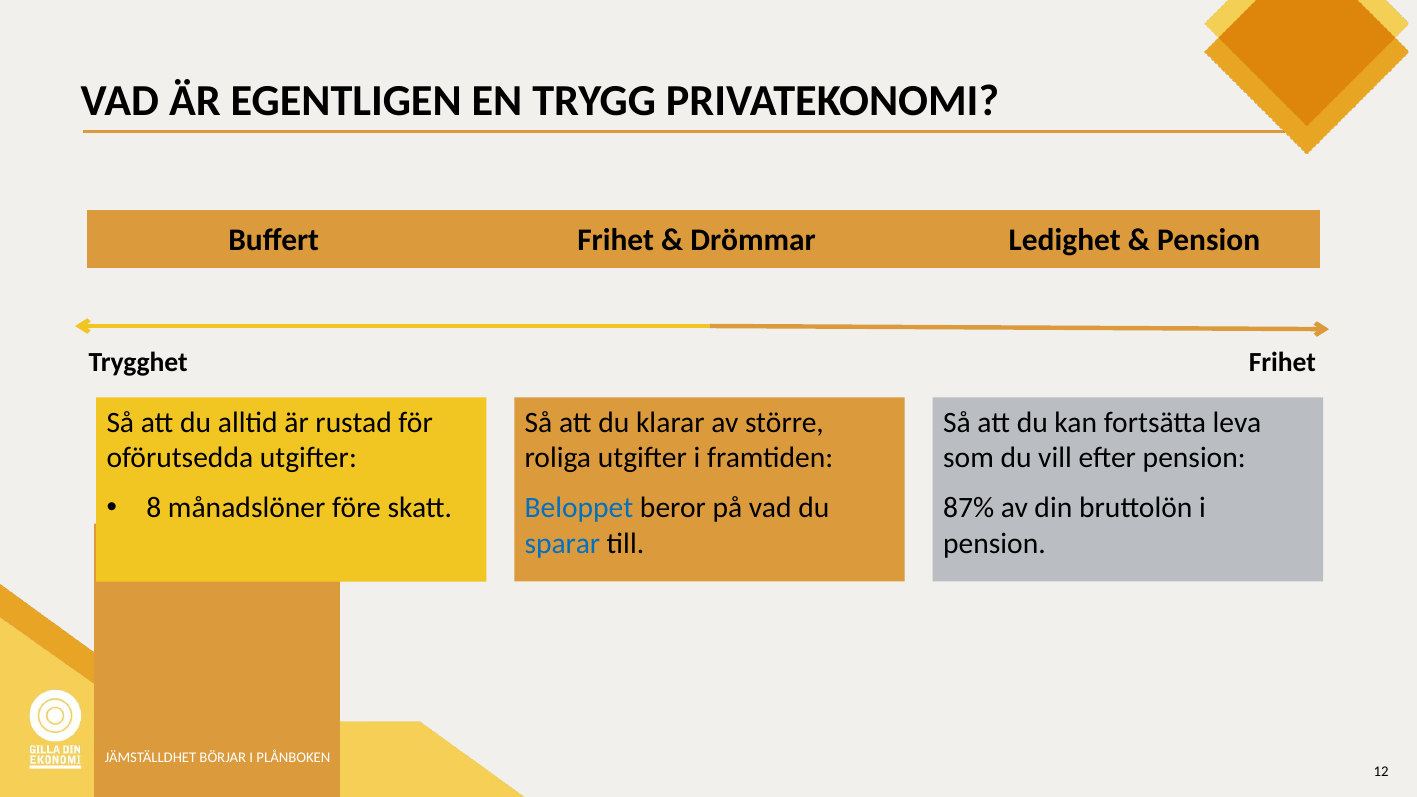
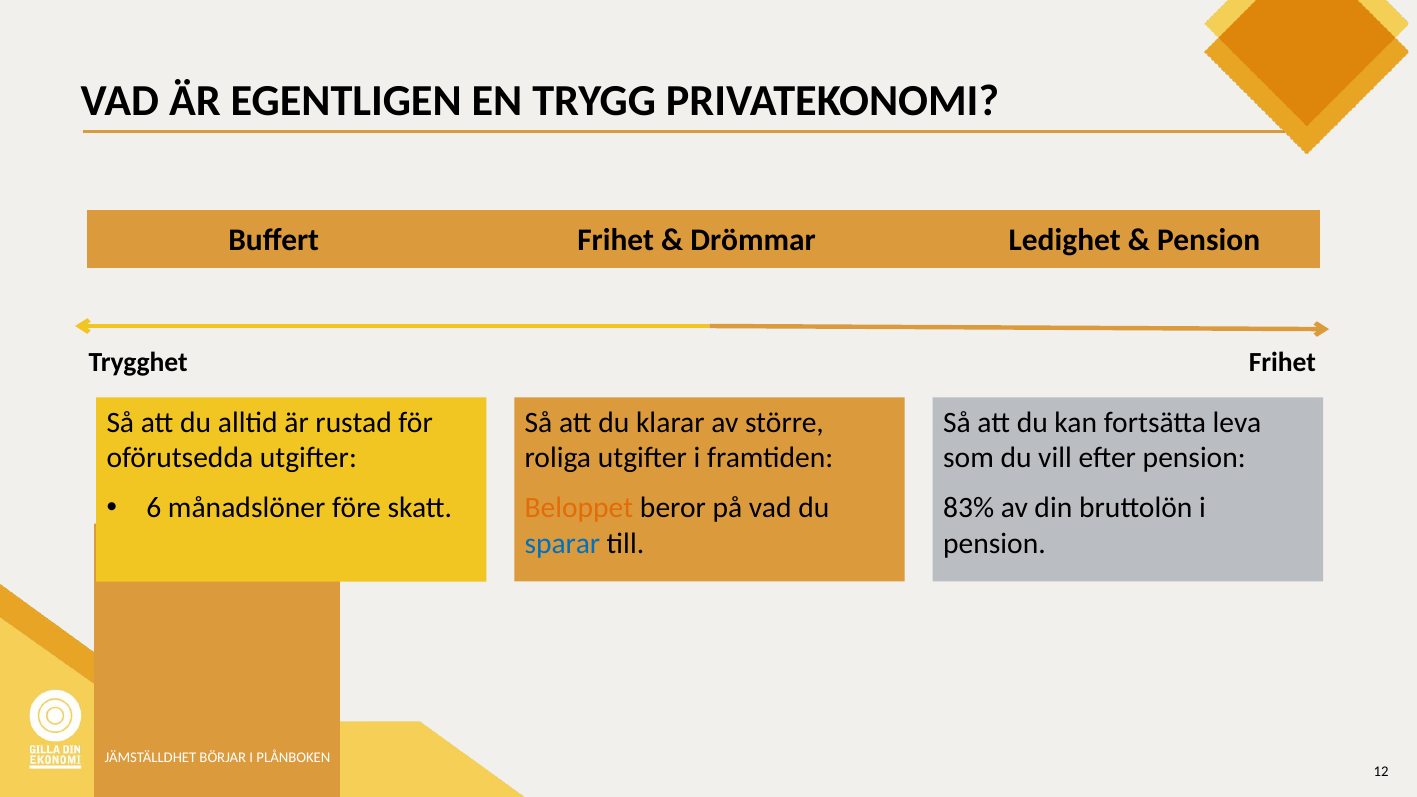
8: 8 -> 6 (154, 508)
Beloppet colour: blue -> orange (579, 508)
87%: 87% -> 83% (969, 508)
